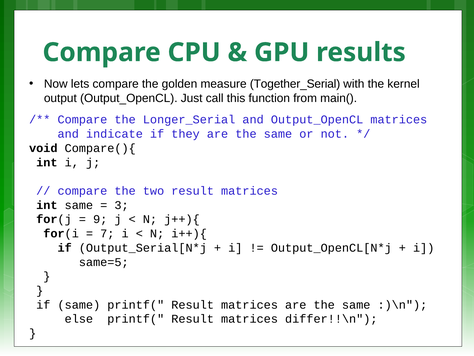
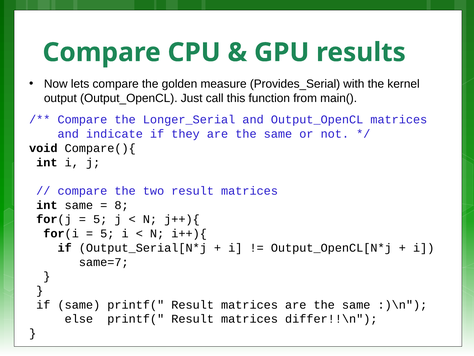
Together_Serial: Together_Serial -> Provides_Serial (295, 84)
3: 3 -> 8 (122, 205)
9: 9 -> 5 (100, 219)
7: 7 -> 5 (107, 233)
same=5: same=5 -> same=7 (104, 262)
